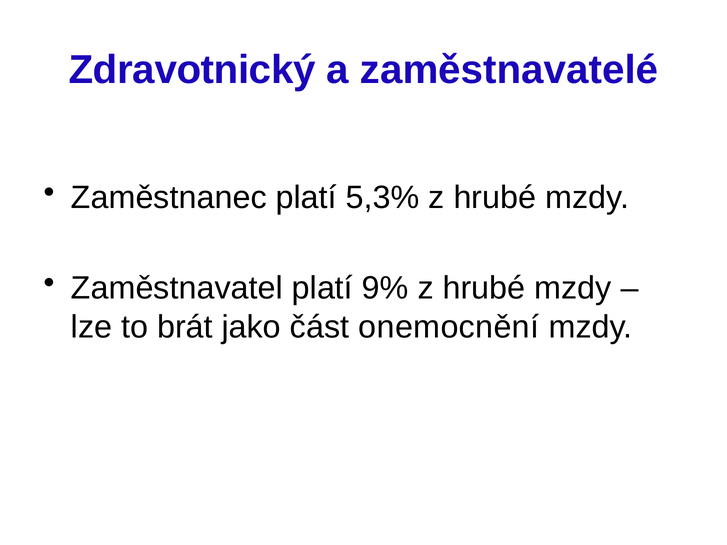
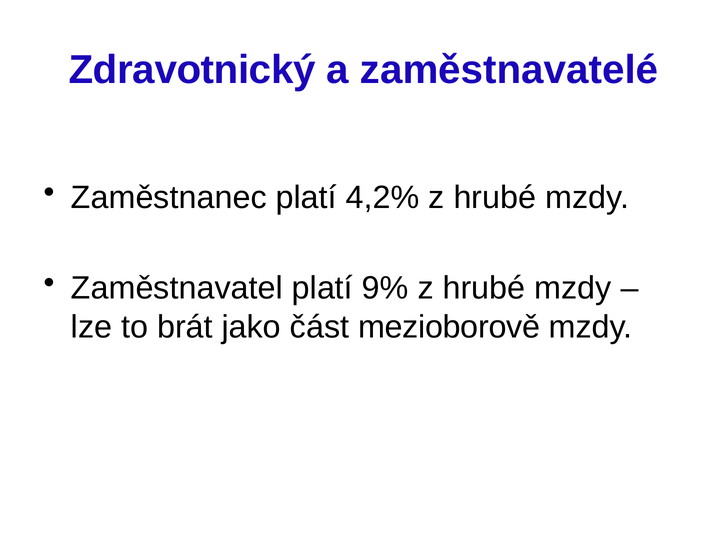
5,3%: 5,3% -> 4,2% (382, 198)
onemocnění: onemocnění -> mezioborově (449, 327)
